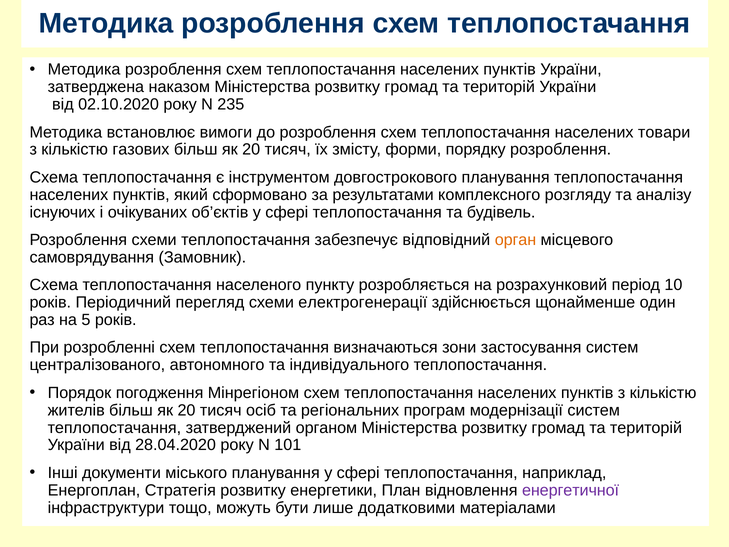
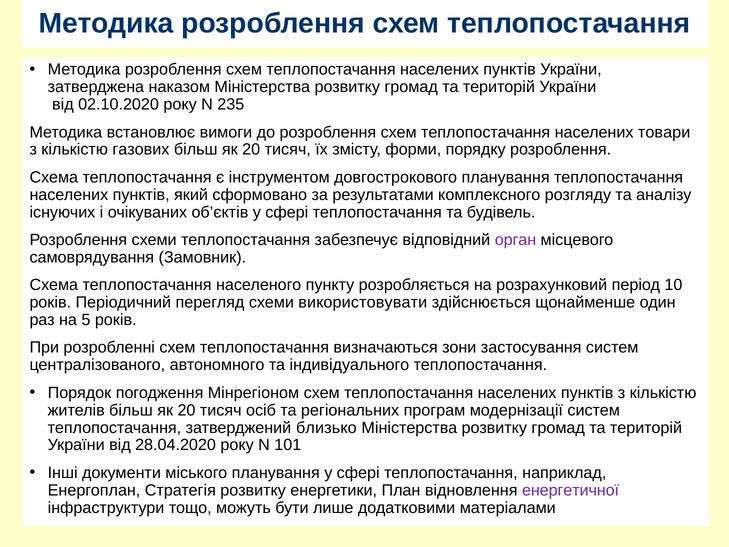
орган colour: orange -> purple (515, 240)
електрогенерації: електрогенерації -> використовувати (363, 302)
органом: органом -> близько (326, 427)
